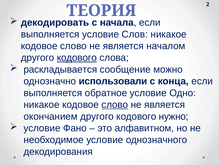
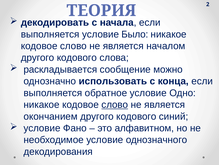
Слов: Слов -> Было (135, 34)
кодового underline: present -> none (77, 58)
использовали: использовали -> использовать (113, 81)
нужно: нужно -> синий (174, 116)
